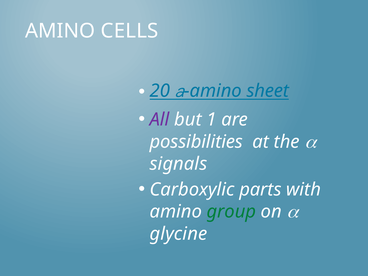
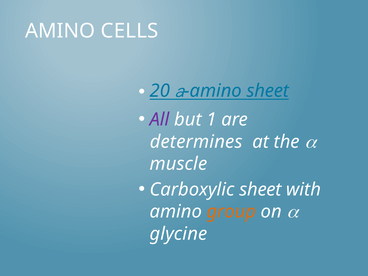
possibilities: possibilities -> determines (196, 142)
signals: signals -> muscle (178, 164)
Carboxylic parts: parts -> sheet (260, 190)
group colour: green -> orange (231, 212)
